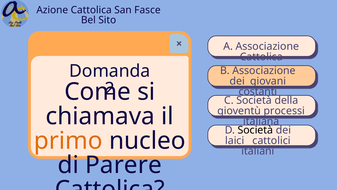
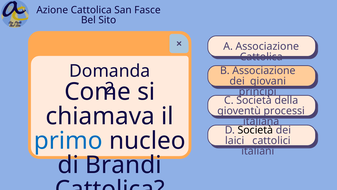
costanti: costanti -> principi (258, 91)
primo colour: orange -> blue (68, 140)
Parere: Parere -> Brandi (123, 165)
